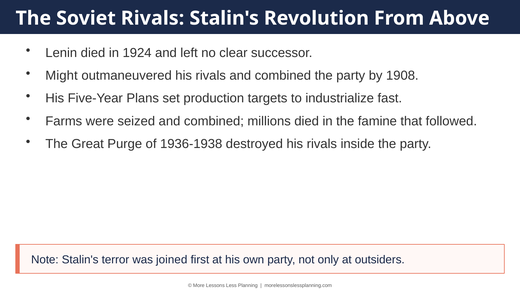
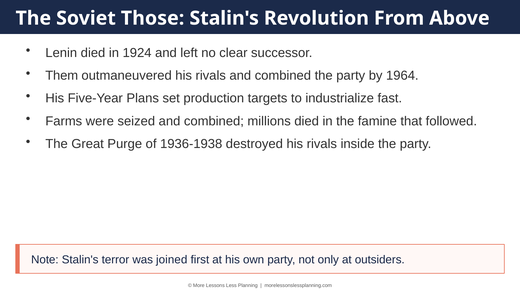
Soviet Rivals: Rivals -> Those (153, 18)
Might: Might -> Them (62, 76)
1908: 1908 -> 1964 (402, 76)
